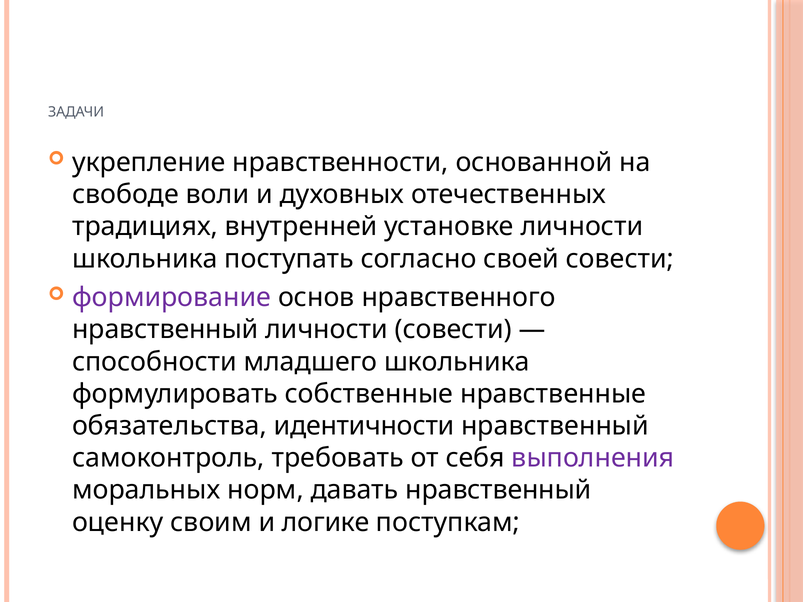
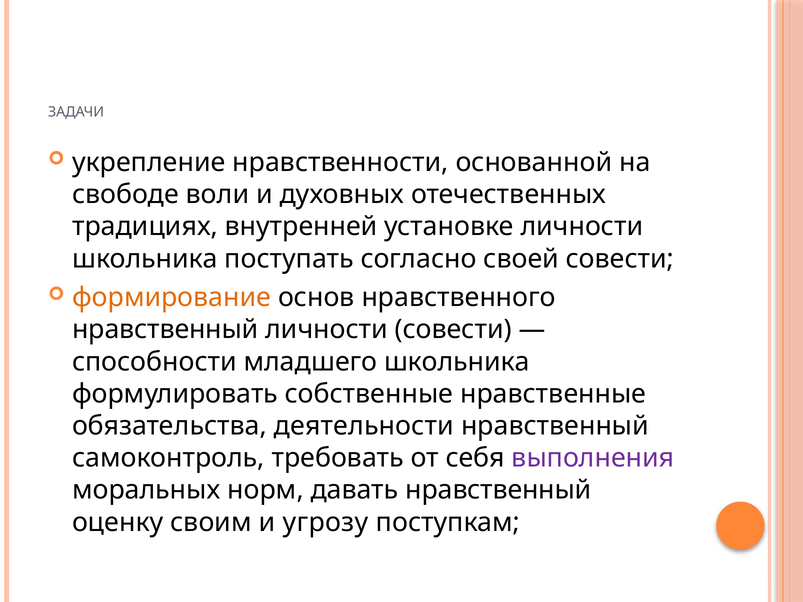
формирование colour: purple -> orange (172, 298)
идентичности: идентичности -> деятельности (364, 426)
логике: логике -> угрозу (326, 522)
